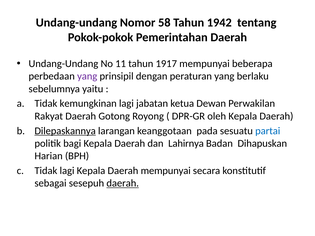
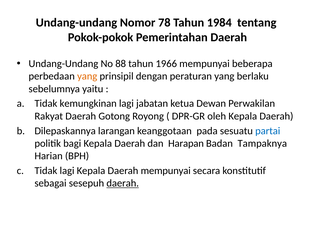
58: 58 -> 78 (164, 23)
1942: 1942 -> 1984 (219, 23)
11: 11 -> 88 (121, 64)
1917: 1917 -> 1966 (166, 64)
yang colour: purple -> orange (87, 76)
Dilepaskannya underline: present -> none (65, 131)
Lahirnya: Lahirnya -> Harapan (186, 144)
Dihapuskan: Dihapuskan -> Tampaknya (262, 144)
